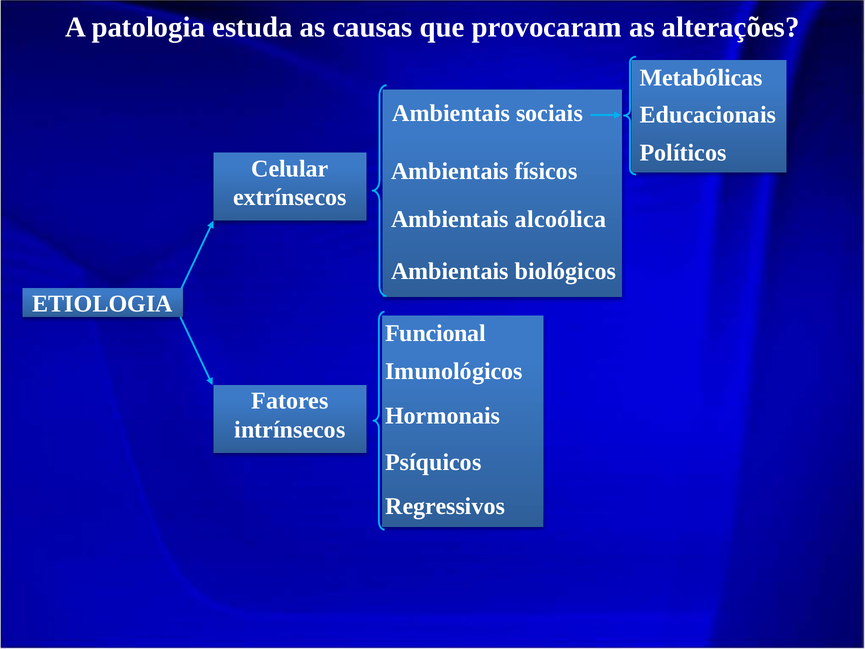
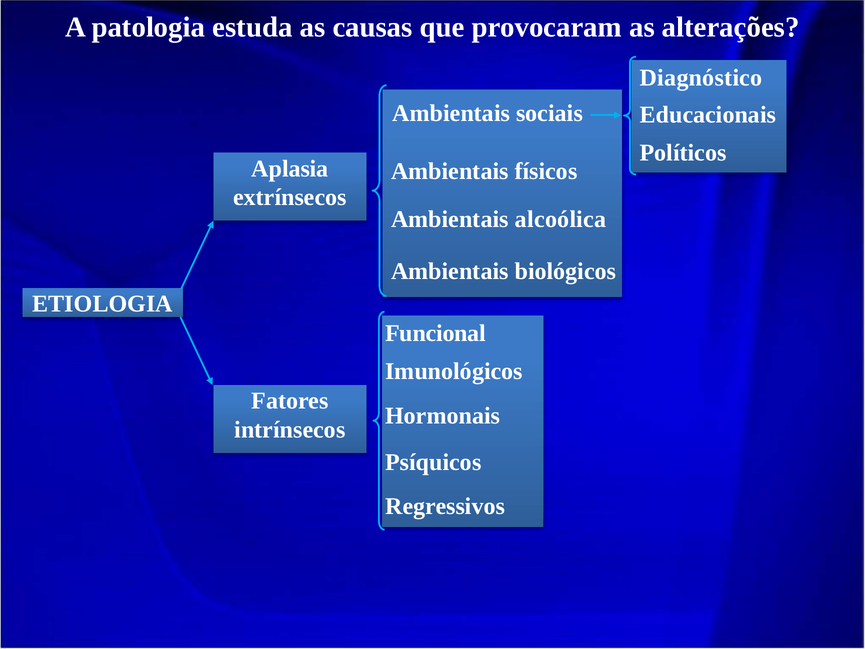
Metabólicas: Metabólicas -> Diagnóstico (701, 78)
Celular: Celular -> Aplasia (290, 169)
